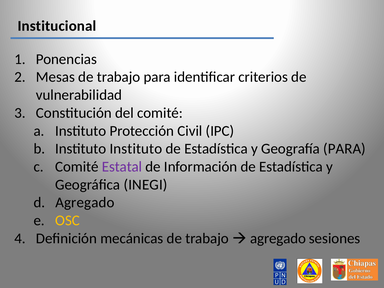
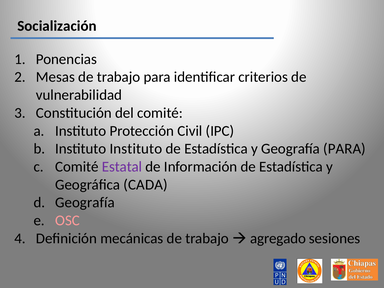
Institucional: Institucional -> Socialización (57, 26)
INEGI: INEGI -> CADA (146, 185)
Agregado: Agregado -> Geografía (85, 203)
OSC colour: yellow -> pink (67, 220)
